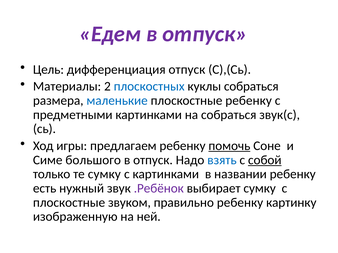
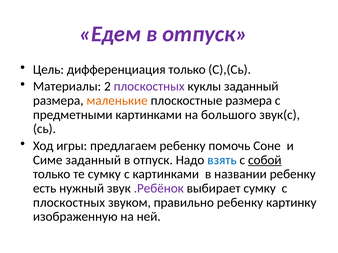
дифференциация отпуск: отпуск -> только (187, 70)
плоскостных colour: blue -> purple (149, 87)
куклы собраться: собраться -> заданный (251, 87)
маленькие colour: blue -> orange (117, 101)
плоскостные ребенку: ребенку -> размера (249, 101)
на собраться: собраться -> большого (229, 115)
помочь underline: present -> none (229, 146)
Симе большого: большого -> заданный (93, 160)
плоскостные: плоскостные -> плоскостных (69, 203)
